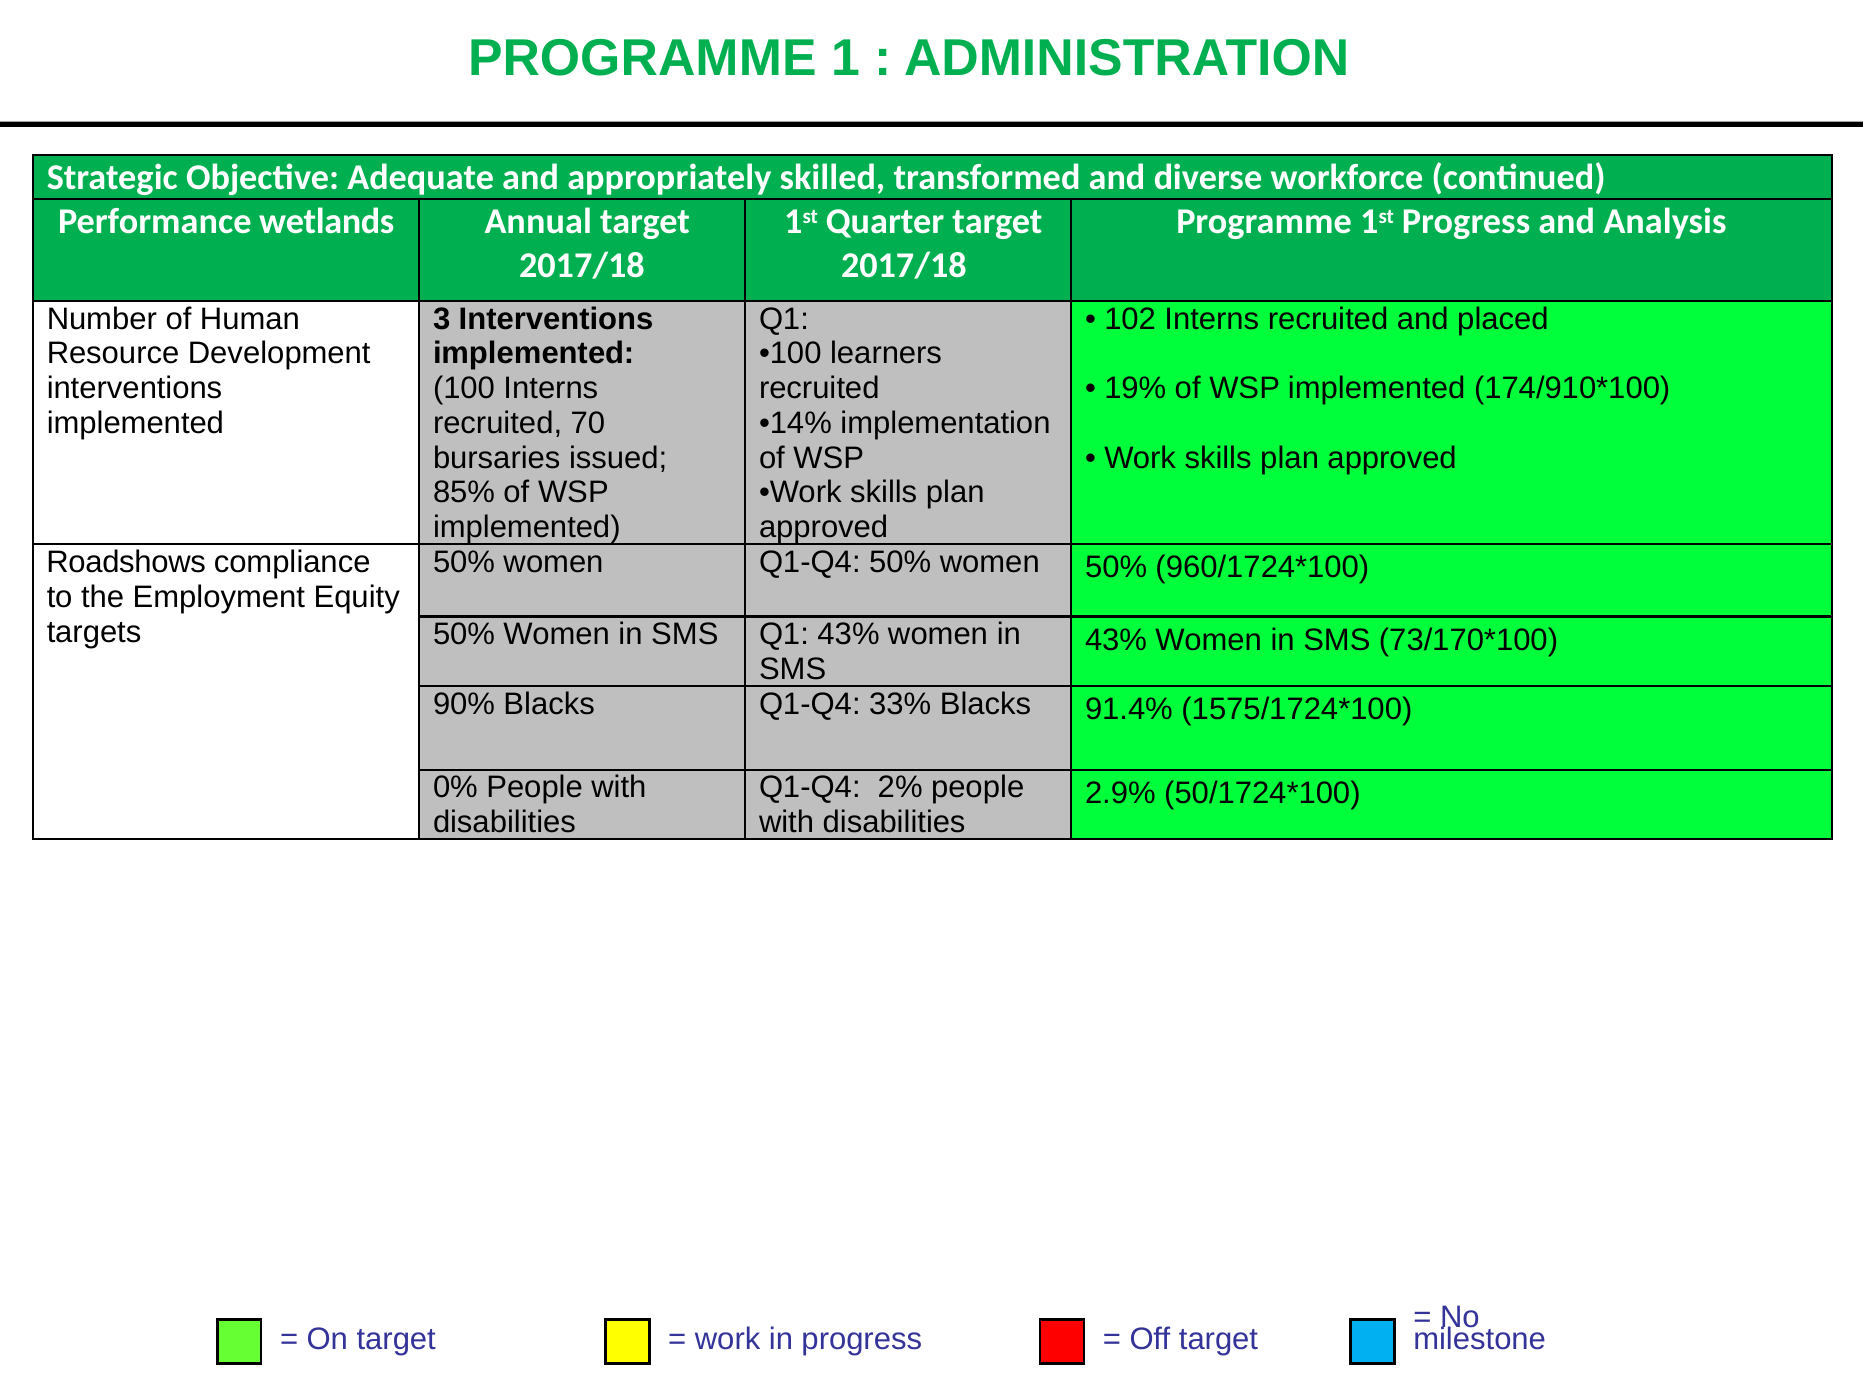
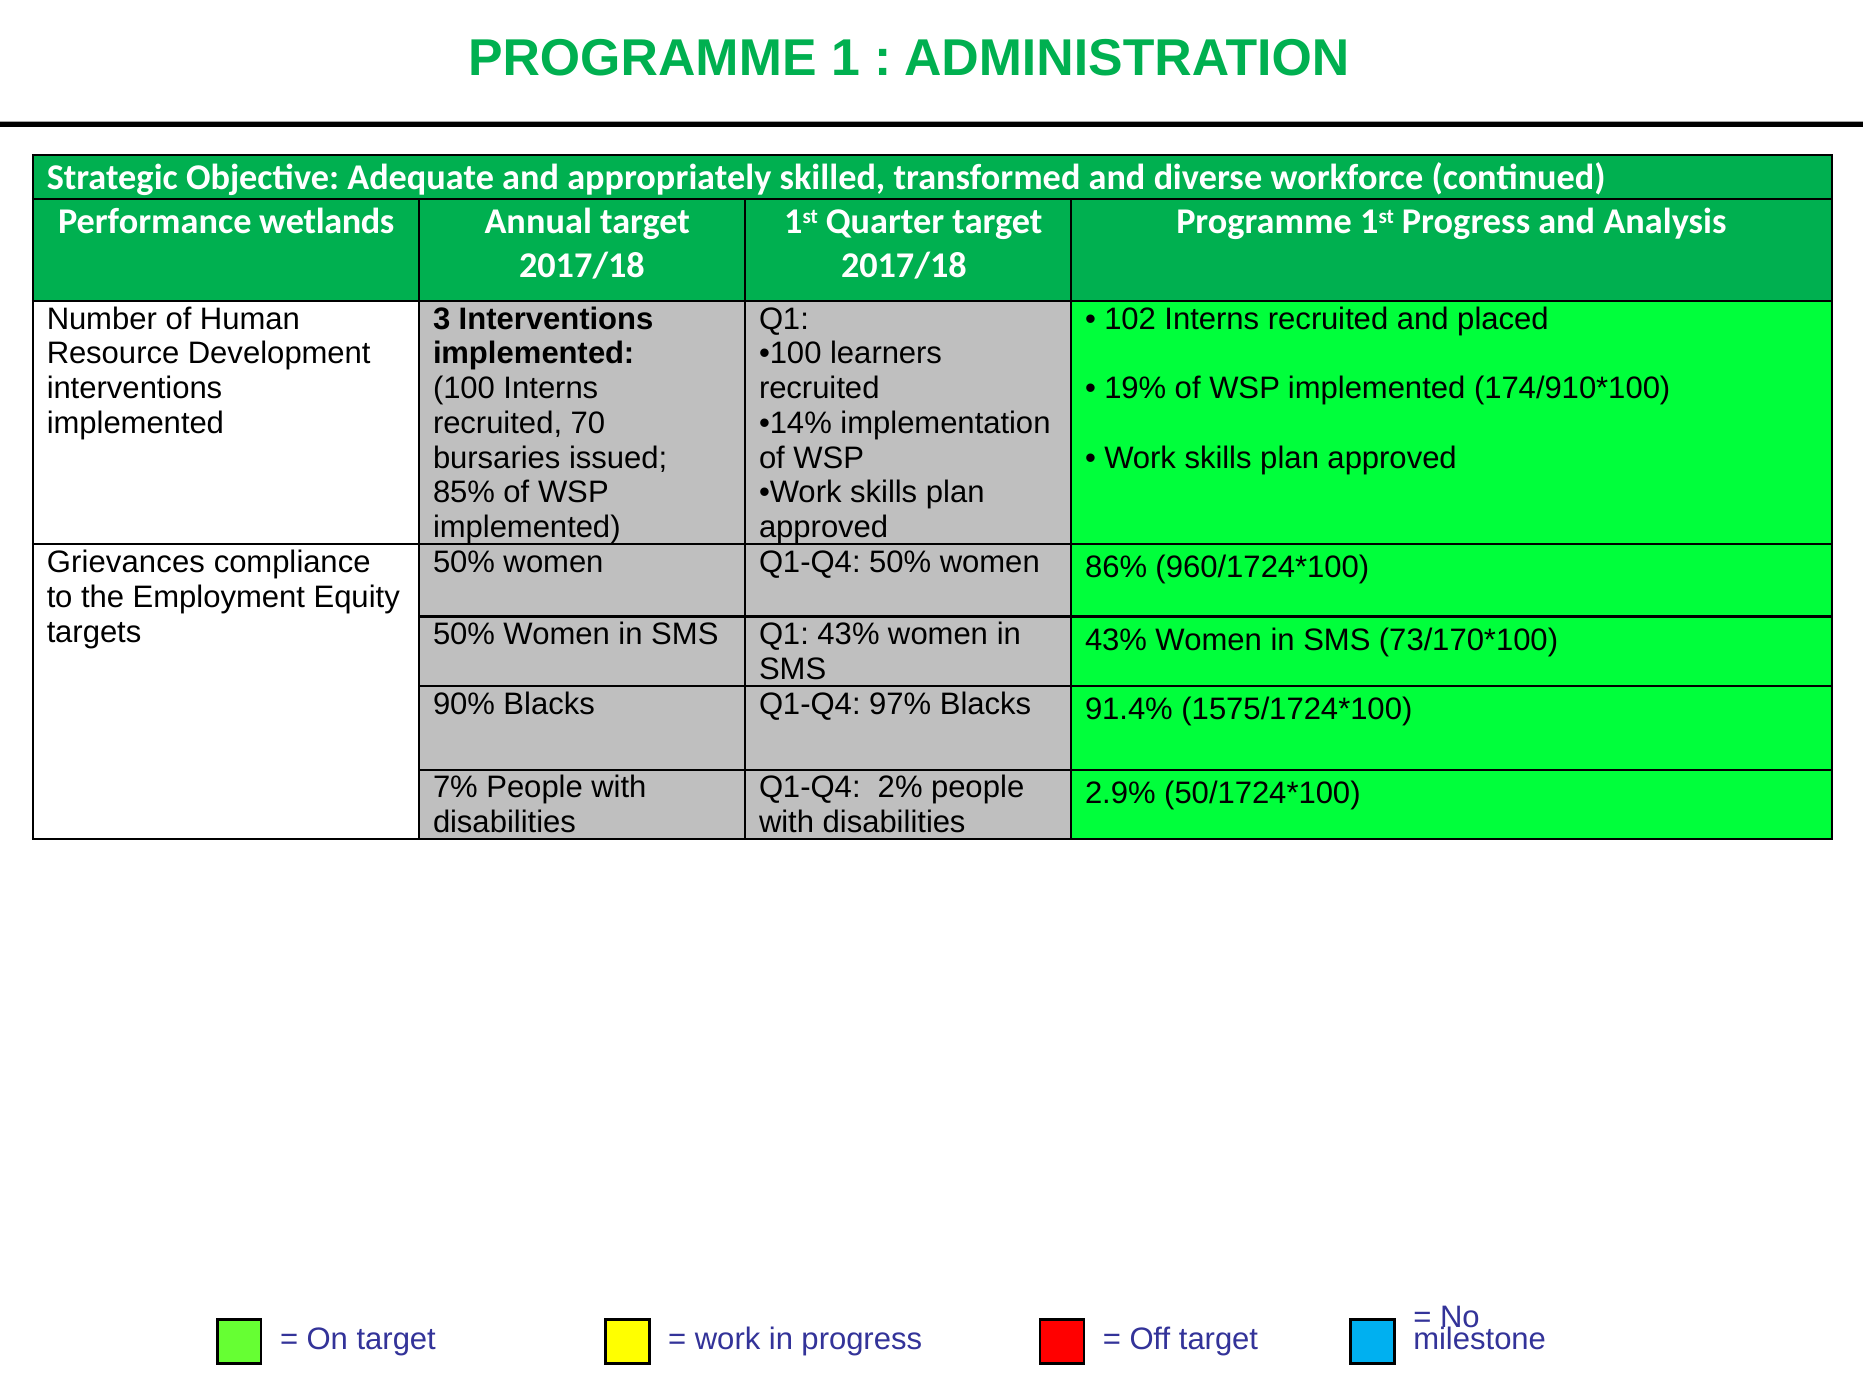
Roadshows: Roadshows -> Grievances (126, 562)
women 50%: 50% -> 86% (1116, 568)
33%: 33% -> 97% (900, 704)
0%: 0% -> 7% (455, 788)
